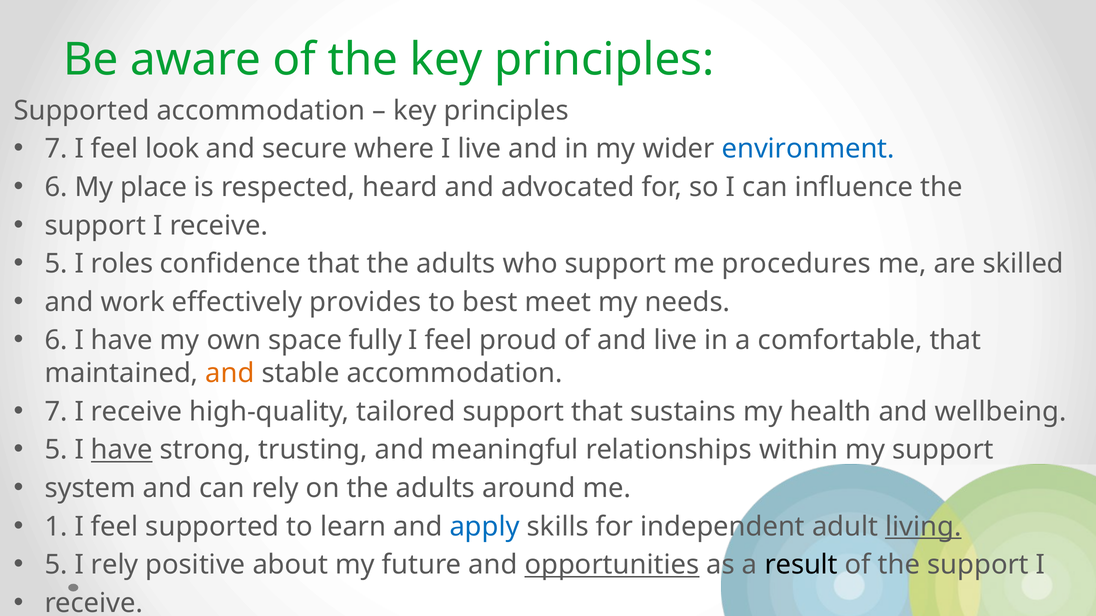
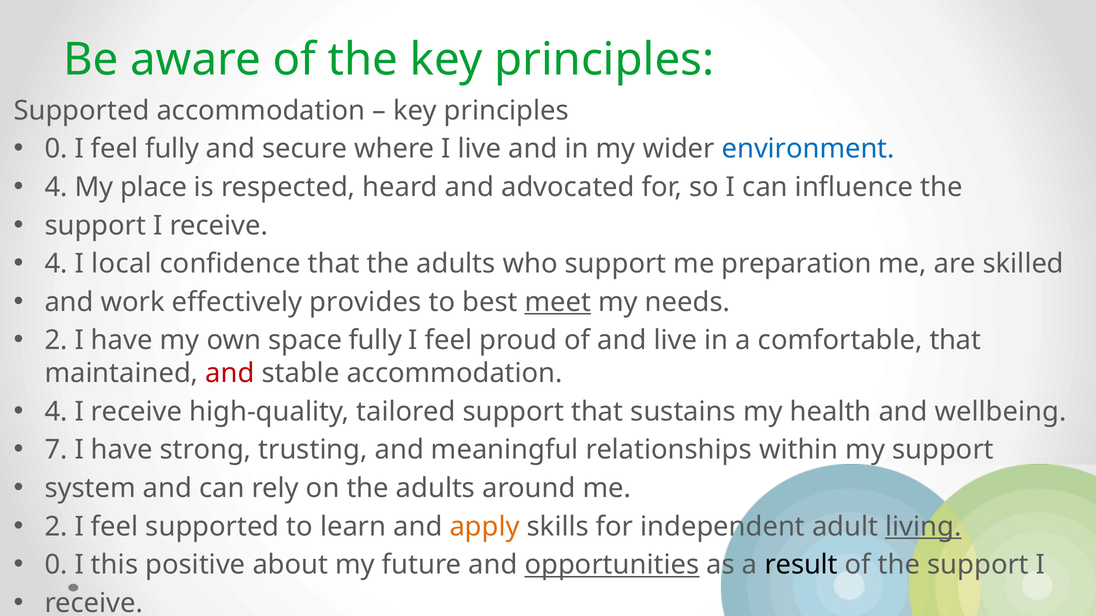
7: 7 -> 0 (56, 149)
feel look: look -> fully (172, 149)
6: 6 -> 4 (56, 187)
5: 5 -> 4 (56, 264)
roles: roles -> local (122, 264)
procedures: procedures -> preparation (797, 264)
meet underline: none -> present (558, 302)
6: 6 -> 2 (56, 341)
and colour: orange -> red (230, 374)
7: 7 -> 4 (56, 412)
5: 5 -> 7 (56, 450)
have underline: present -> none (122, 450)
1: 1 -> 2 (56, 527)
apply colour: blue -> orange (485, 527)
5: 5 -> 0 (56, 565)
I rely: rely -> this (115, 565)
